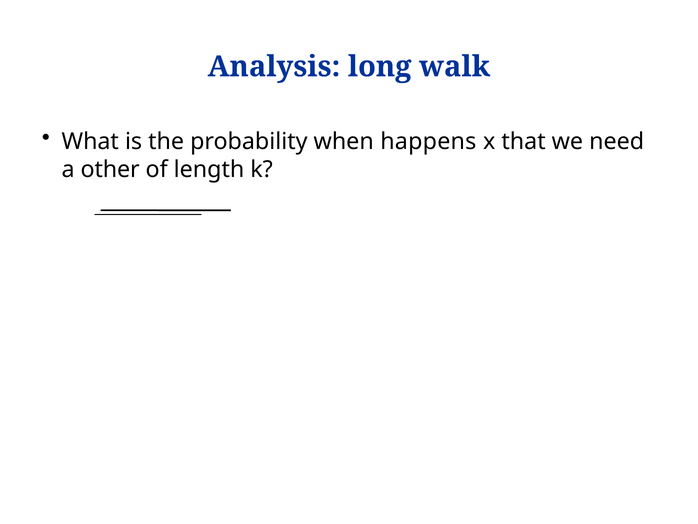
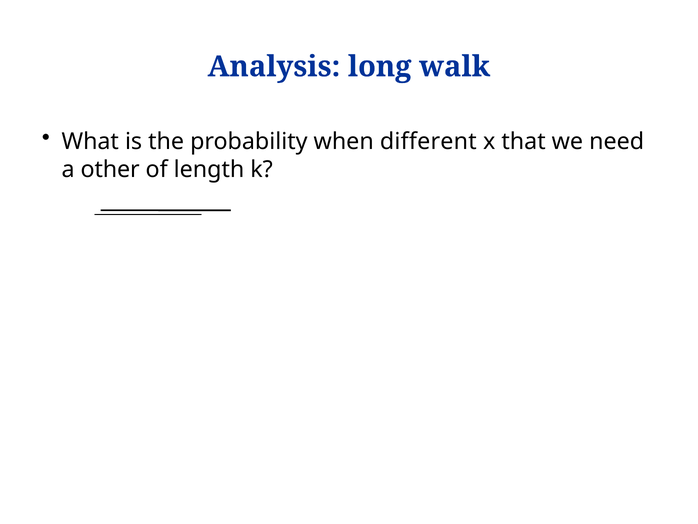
happens: happens -> different (428, 141)
